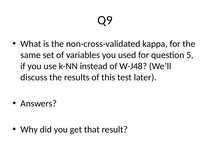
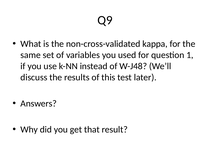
5: 5 -> 1 (190, 55)
